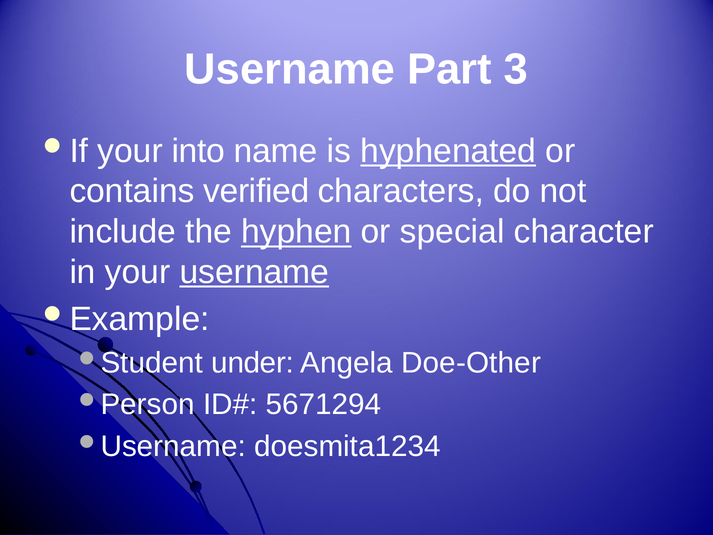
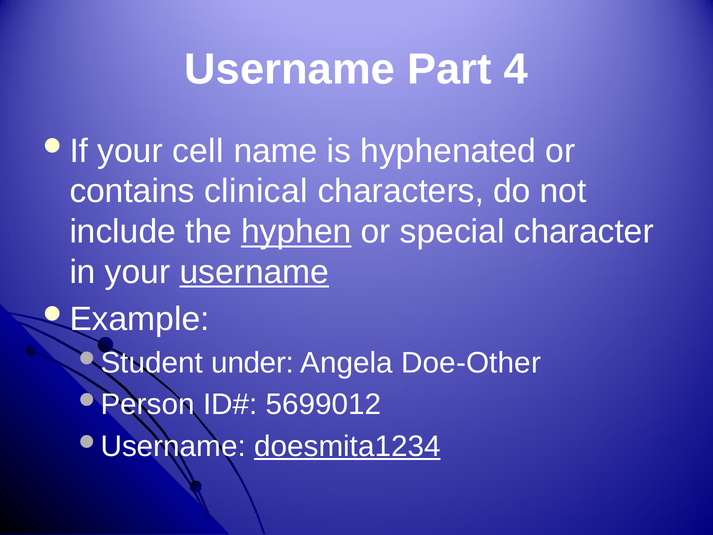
3: 3 -> 4 (516, 69)
into: into -> cell (198, 151)
hyphenated underline: present -> none (448, 151)
verified: verified -> clinical (256, 191)
5671294: 5671294 -> 5699012 (323, 404)
doesmita1234 underline: none -> present (347, 446)
